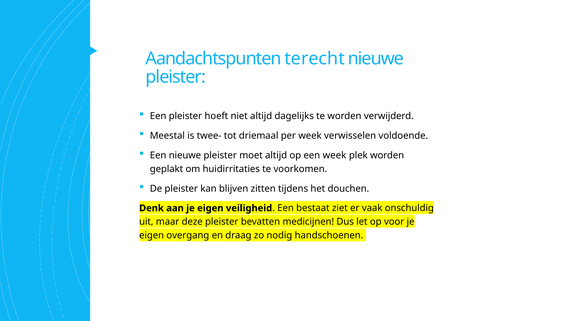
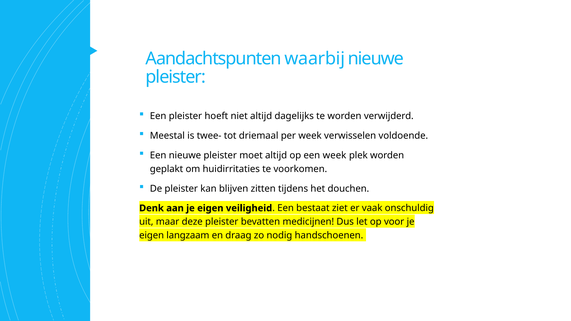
terecht: terecht -> waarbij (315, 59)
overgang: overgang -> langzaam (188, 236)
